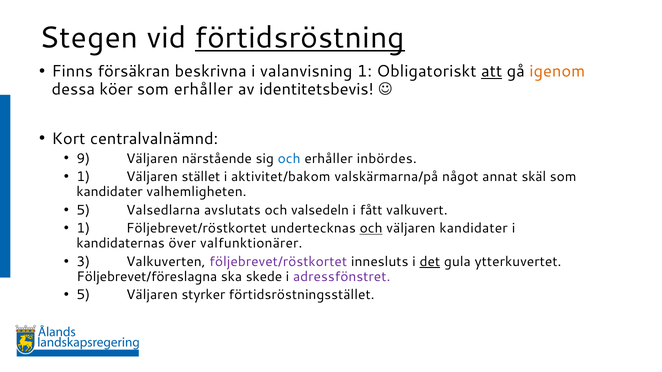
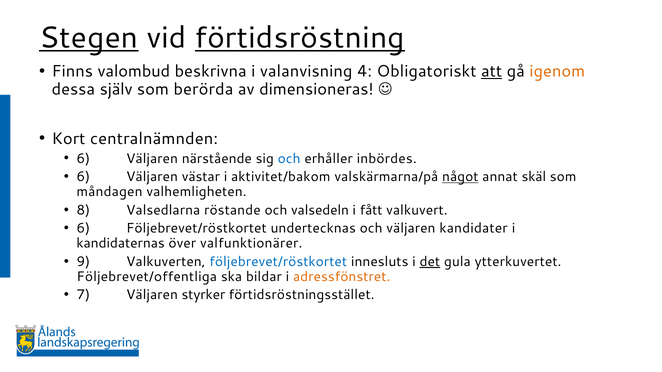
Stegen underline: none -> present (89, 38)
försäkran: försäkran -> valombud (134, 71)
valanvisning 1: 1 -> 4 (364, 71)
köer: köer -> själv (116, 89)
som erhåller: erhåller -> berörda (203, 89)
identitetsbevis: identitetsbevis -> dimensioneras (316, 89)
centralvalnämnd: centralvalnämnd -> centralnämnden (154, 139)
9: 9 -> 6 (83, 159)
1: 1 -> 6 (83, 177)
stället: stället -> västar (201, 177)
något underline: none -> present (460, 177)
kandidater: kandidater -> måndagen (109, 192)
5: 5 -> 8 (83, 210)
avslutats: avslutats -> röstande (232, 210)
1: 1 -> 6 (83, 229)
och underline: present -> none (371, 229)
3: 3 -> 9 (83, 262)
följebrevet/röstkortet colour: purple -> blue (278, 262)
Följebrevet/föreslagna: Följebrevet/föreslagna -> Följebrevet/offentliga (147, 277)
skede: skede -> bildar (264, 277)
adressfönstret colour: purple -> orange (342, 277)
5: 5 -> 7 (83, 295)
